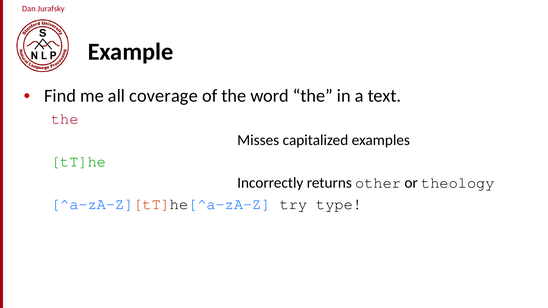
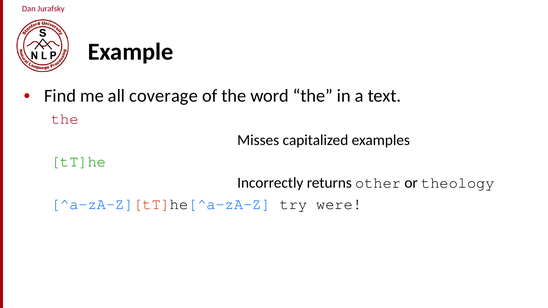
type: type -> were (339, 204)
